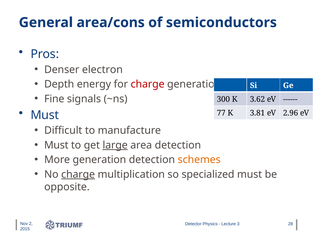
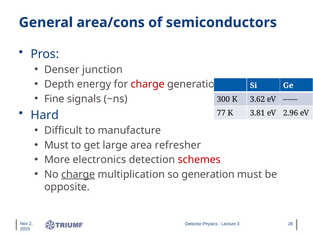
electron: electron -> junction (102, 70)
Must: Must -> Hard (45, 115)
large underline: present -> none (115, 145)
area detection: detection -> refresher (178, 145)
More generation: generation -> electronics (99, 160)
schemes colour: orange -> red (199, 160)
so specialized: specialized -> generation (208, 174)
